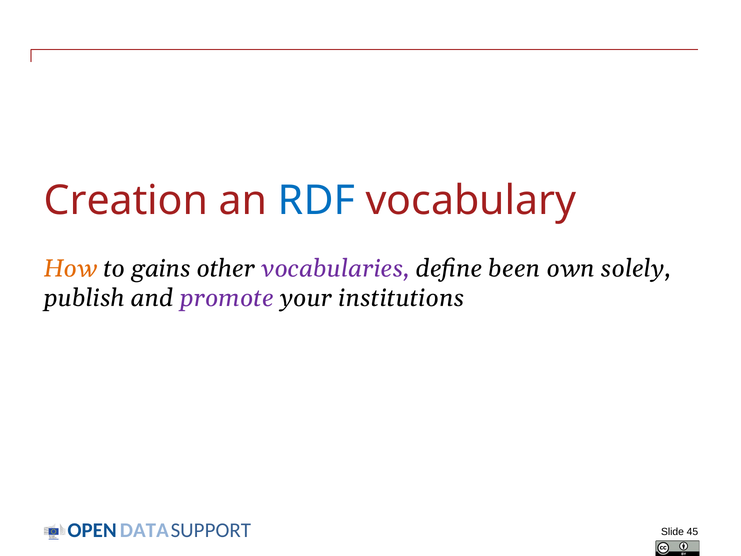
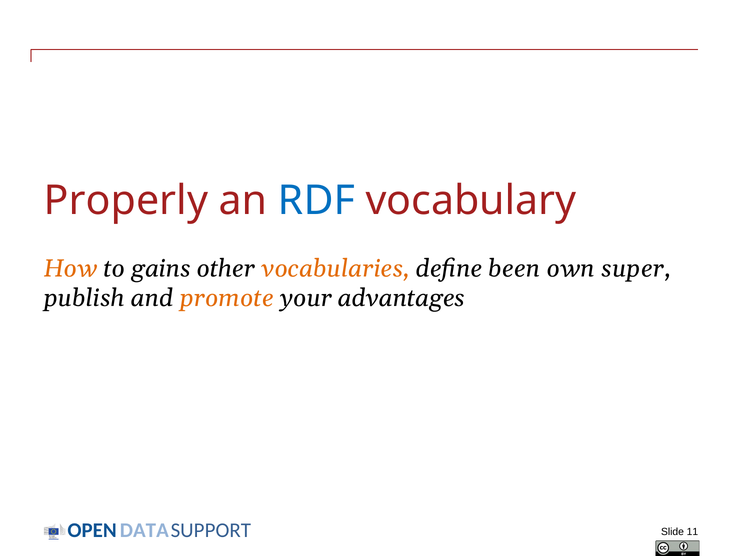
Creation: Creation -> Properly (126, 200)
vocabularies colour: purple -> orange (336, 268)
solely: solely -> super (636, 268)
promote colour: purple -> orange (227, 298)
institutions: institutions -> advantages (401, 298)
45: 45 -> 11 (692, 532)
